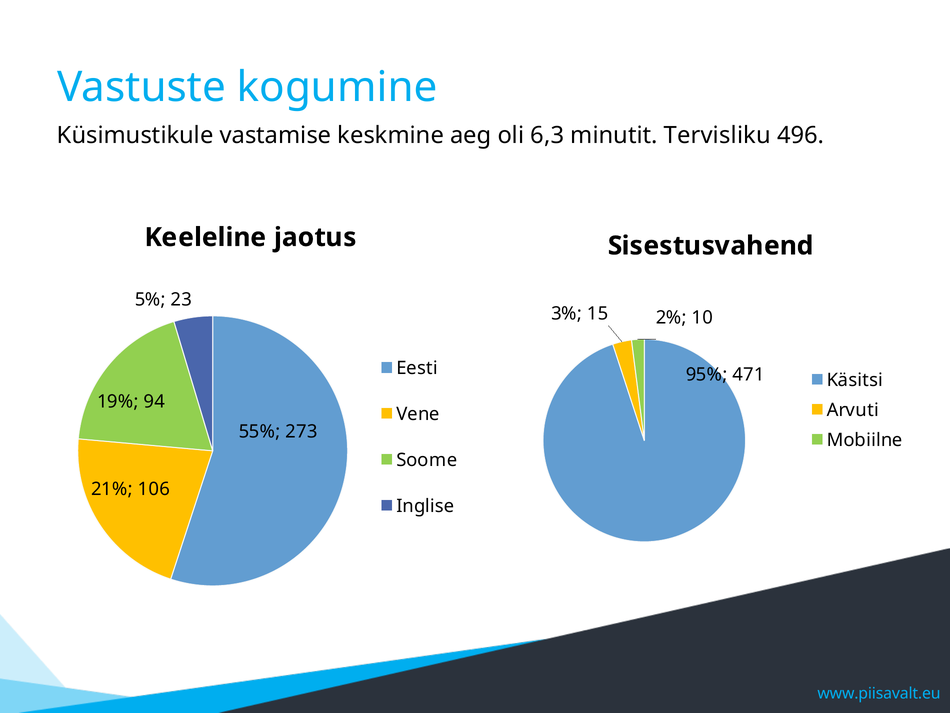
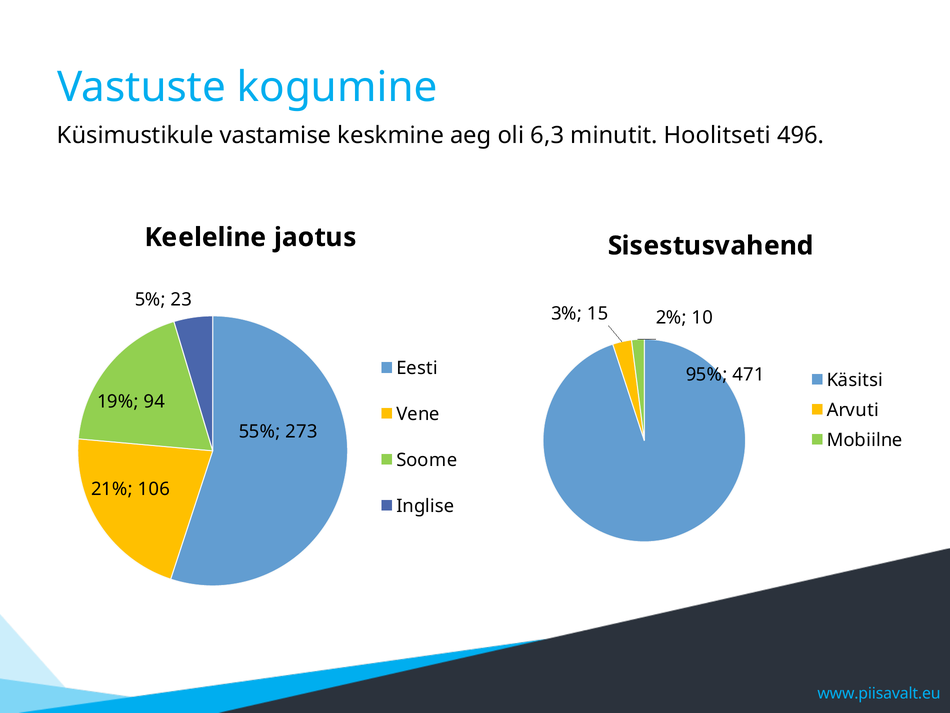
Tervisliku: Tervisliku -> Hoolitseti (717, 135)
